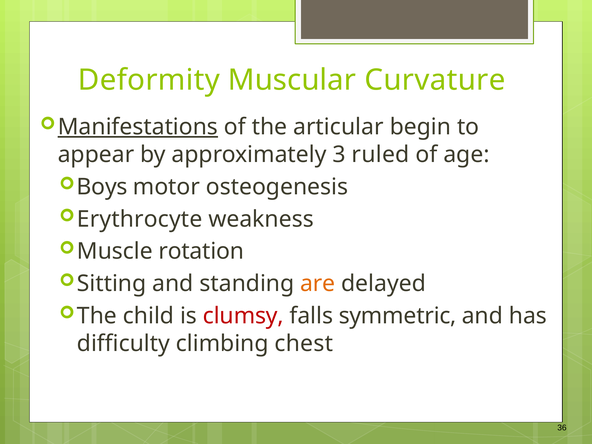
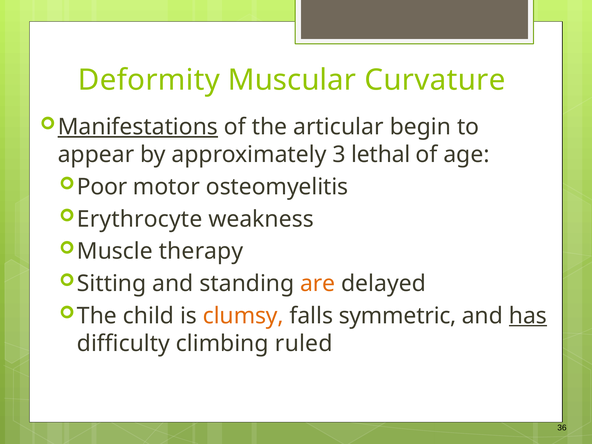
ruled: ruled -> lethal (381, 155)
Boys: Boys -> Poor (102, 187)
osteogenesis: osteogenesis -> osteomyelitis (277, 187)
rotation: rotation -> therapy (201, 251)
clumsy colour: red -> orange (243, 316)
has underline: none -> present (528, 316)
chest: chest -> ruled (304, 343)
